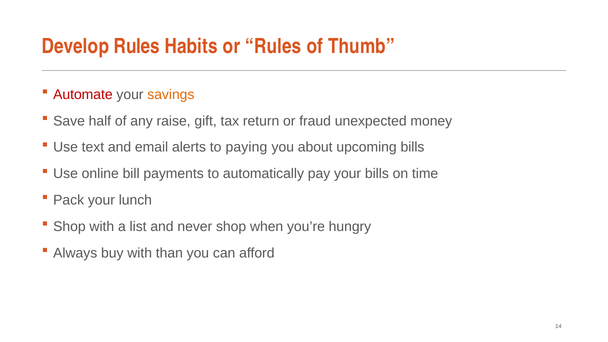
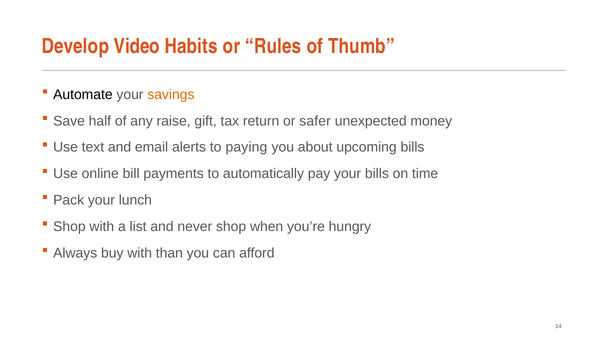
Develop Rules: Rules -> Video (137, 46)
Automate colour: red -> black (83, 95)
fraud: fraud -> safer (315, 121)
